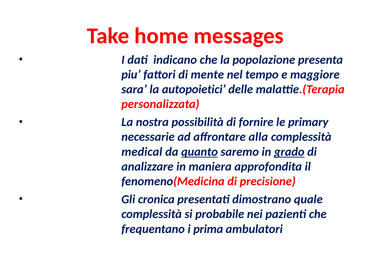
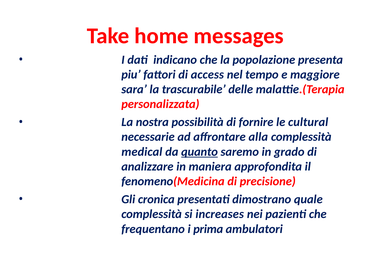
mente: mente -> access (207, 75)
autopoietici: autopoietici -> trascurabile (194, 89)
primary: primary -> cultural (308, 122)
grado underline: present -> none (289, 152)
probabile: probabile -> increases (220, 214)
